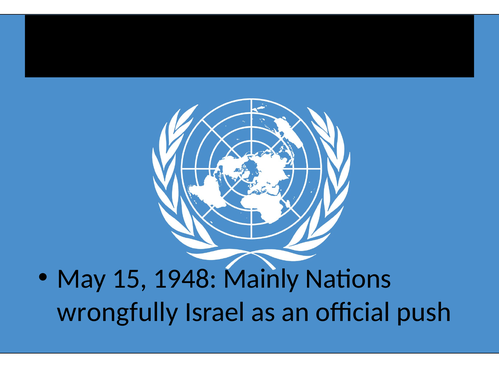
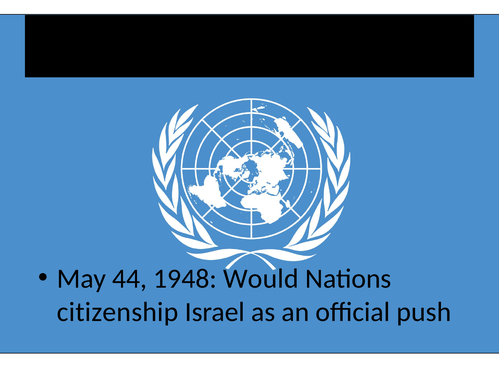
15: 15 -> 44 (130, 279)
Mainly: Mainly -> Would (261, 279)
wrongfully: wrongfully -> citizenship (118, 312)
